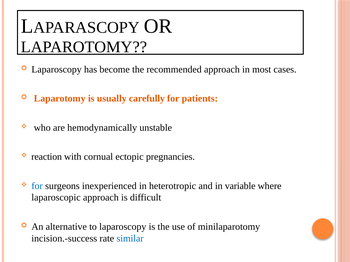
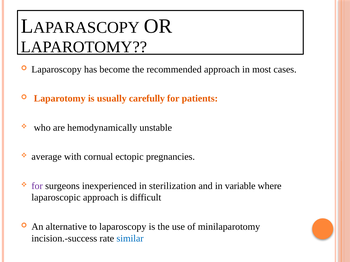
reaction: reaction -> average (47, 157)
for colour: blue -> purple (37, 186)
heterotropic: heterotropic -> sterilization (173, 186)
